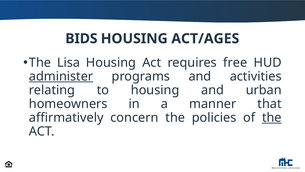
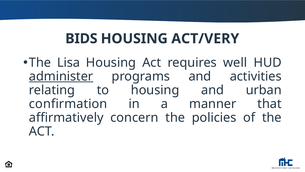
ACT/AGES: ACT/AGES -> ACT/VERY (205, 39)
free: free -> well (235, 62)
homeowners: homeowners -> confirmation (68, 104)
the underline: present -> none (272, 117)
